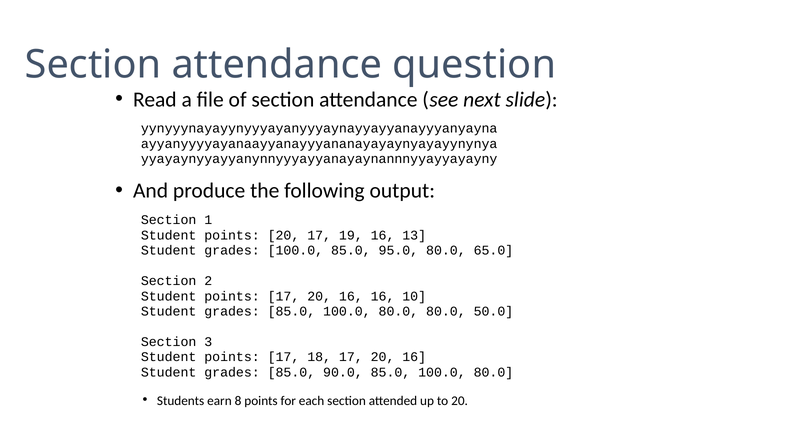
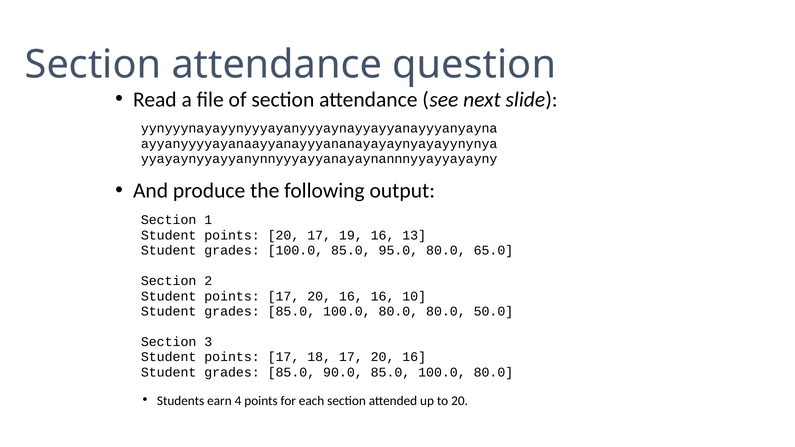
8: 8 -> 4 (238, 401)
